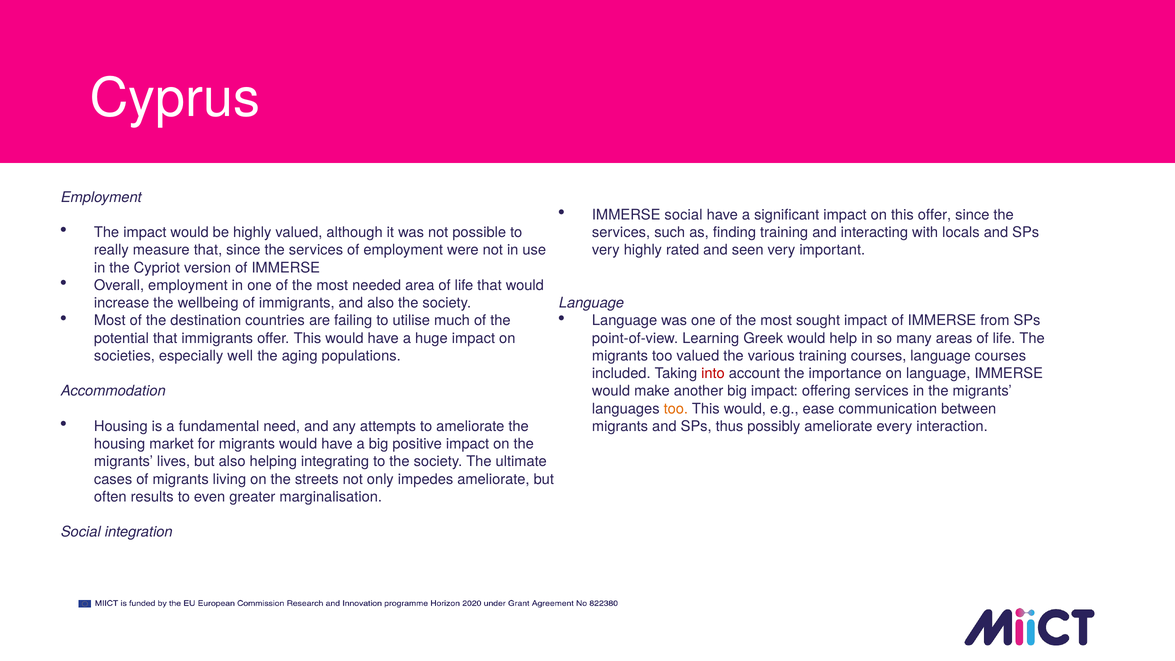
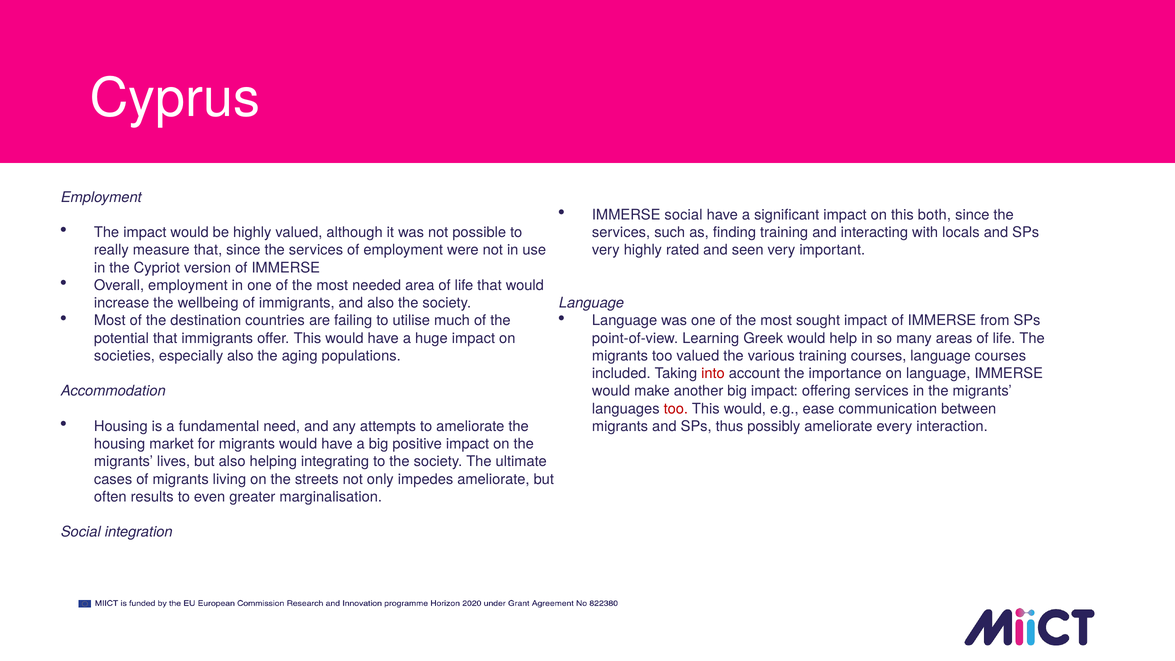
this offer: offer -> both (934, 215)
especially well: well -> also (240, 356)
too colour: orange -> red (676, 409)
